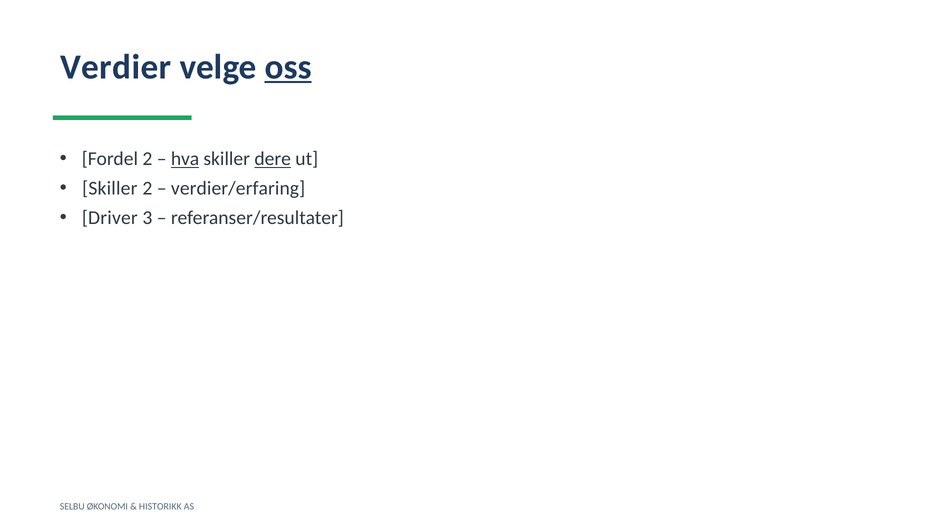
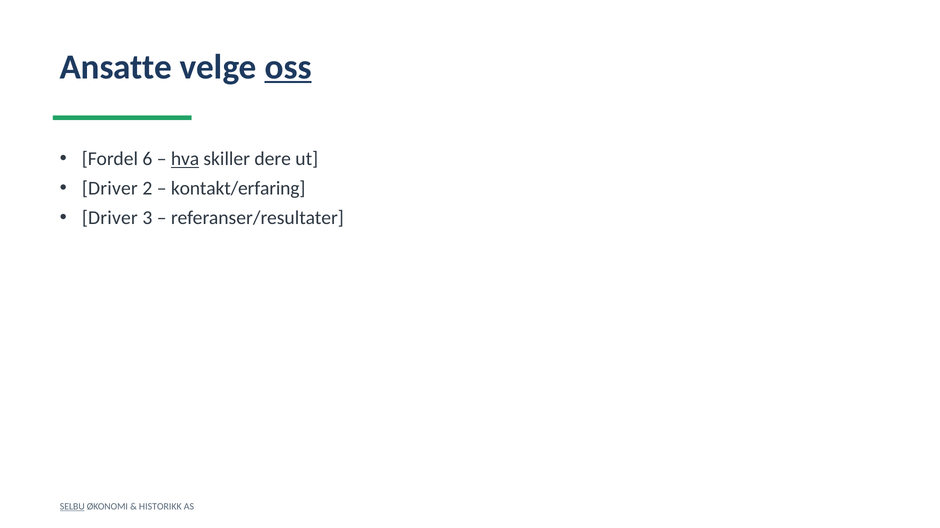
Verdier: Verdier -> Ansatte (116, 67)
Fordel 2: 2 -> 6 (147, 159)
dere underline: present -> none (273, 159)
Skiller: Skiller -> Driver (110, 189)
verdier/erfaring: verdier/erfaring -> kontakt/erfaring (238, 189)
SELBU underline: none -> present (72, 507)
